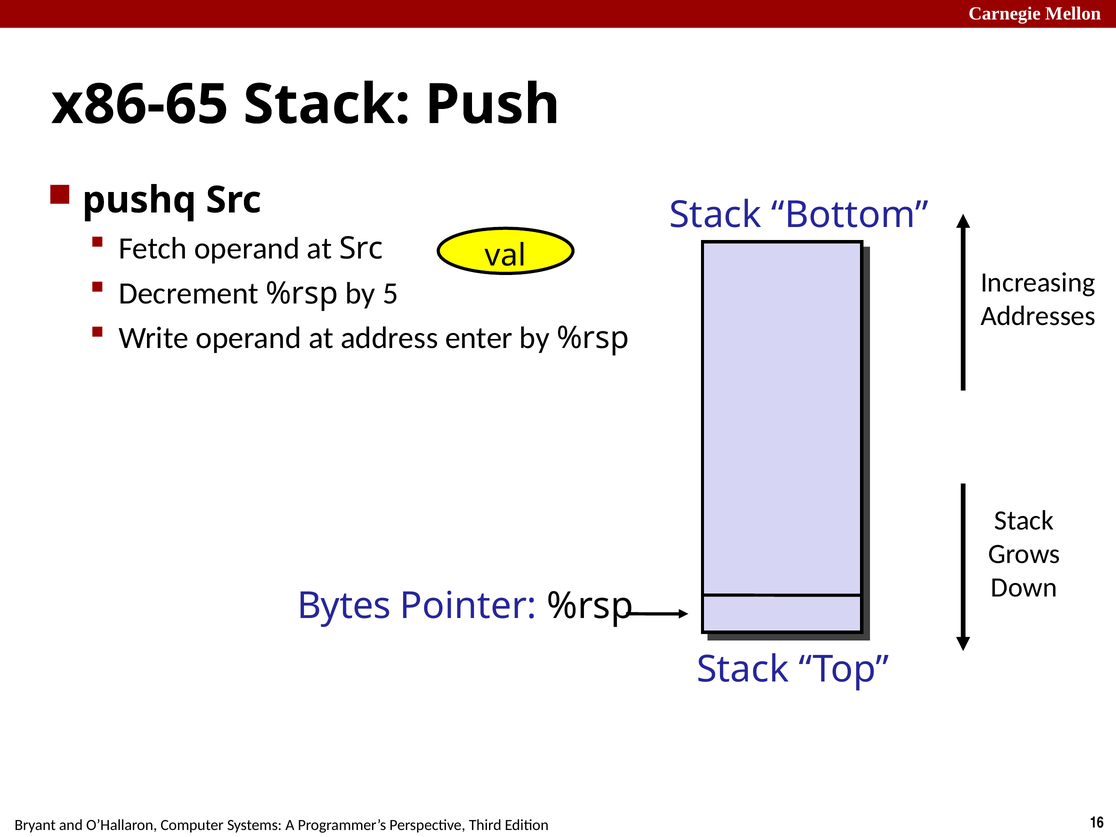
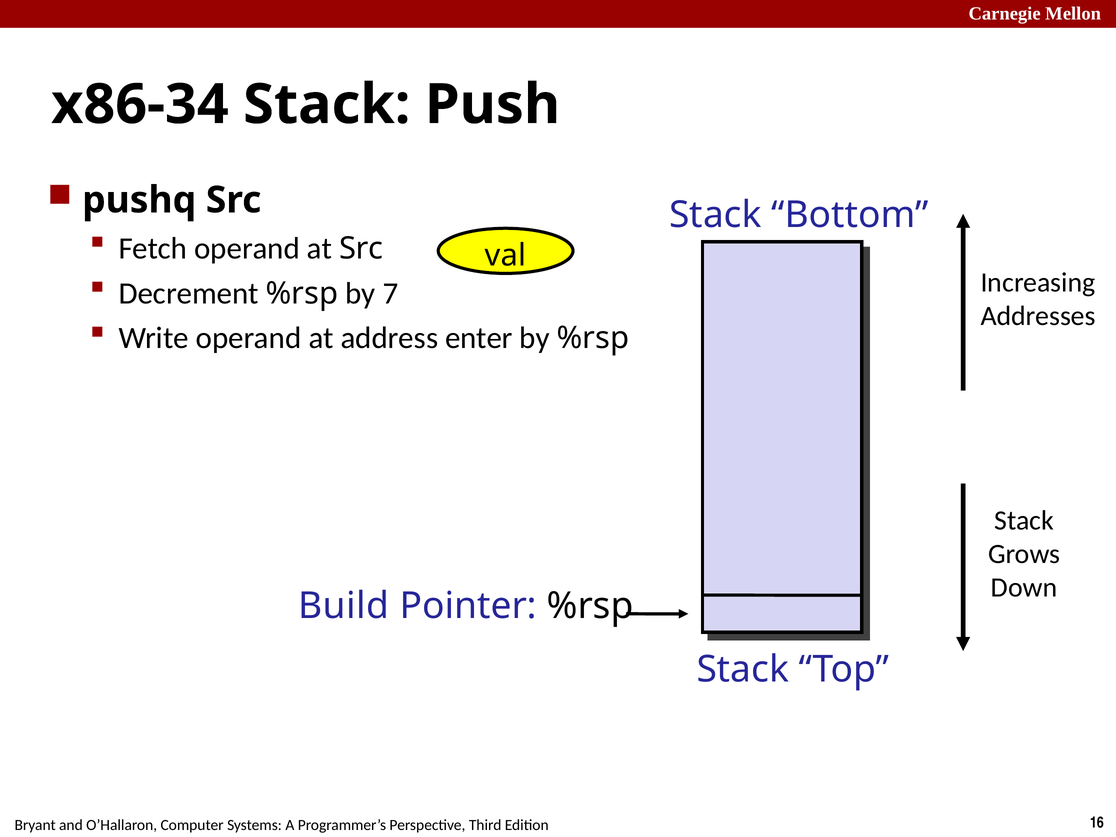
x86-65: x86-65 -> x86-34 (140, 105)
5: 5 -> 7 (390, 293)
Bytes: Bytes -> Build (344, 606)
